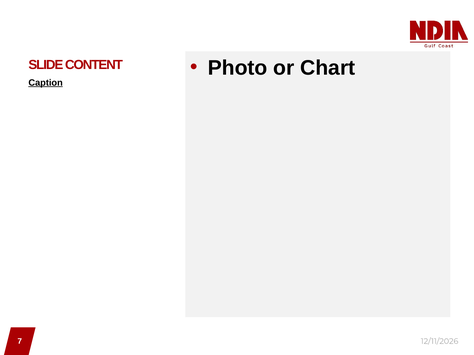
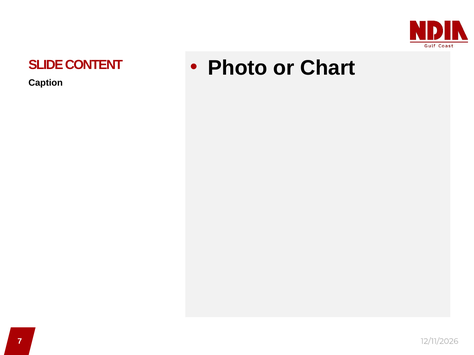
Caption underline: present -> none (46, 83)
